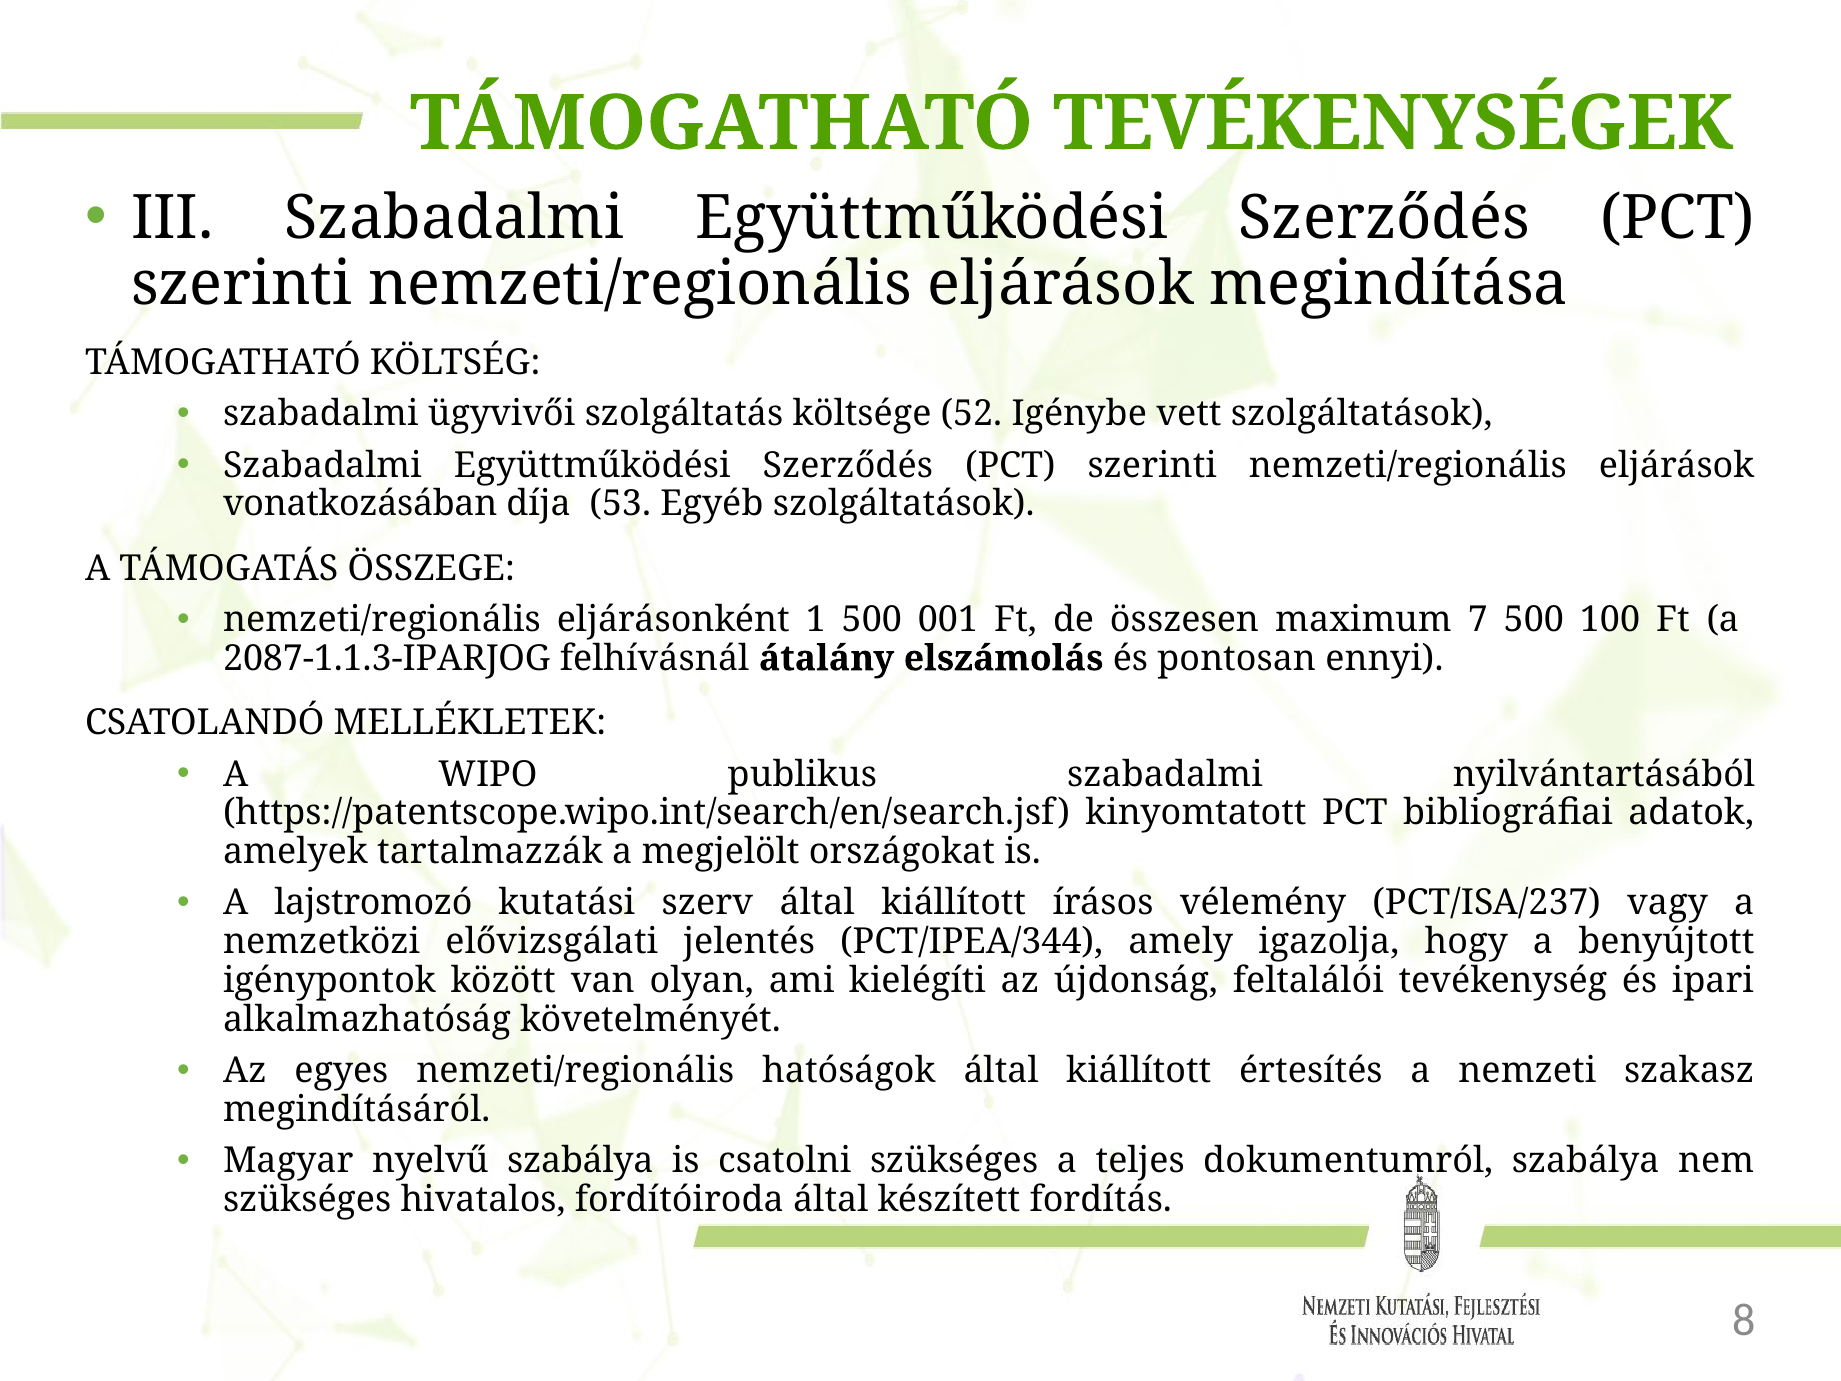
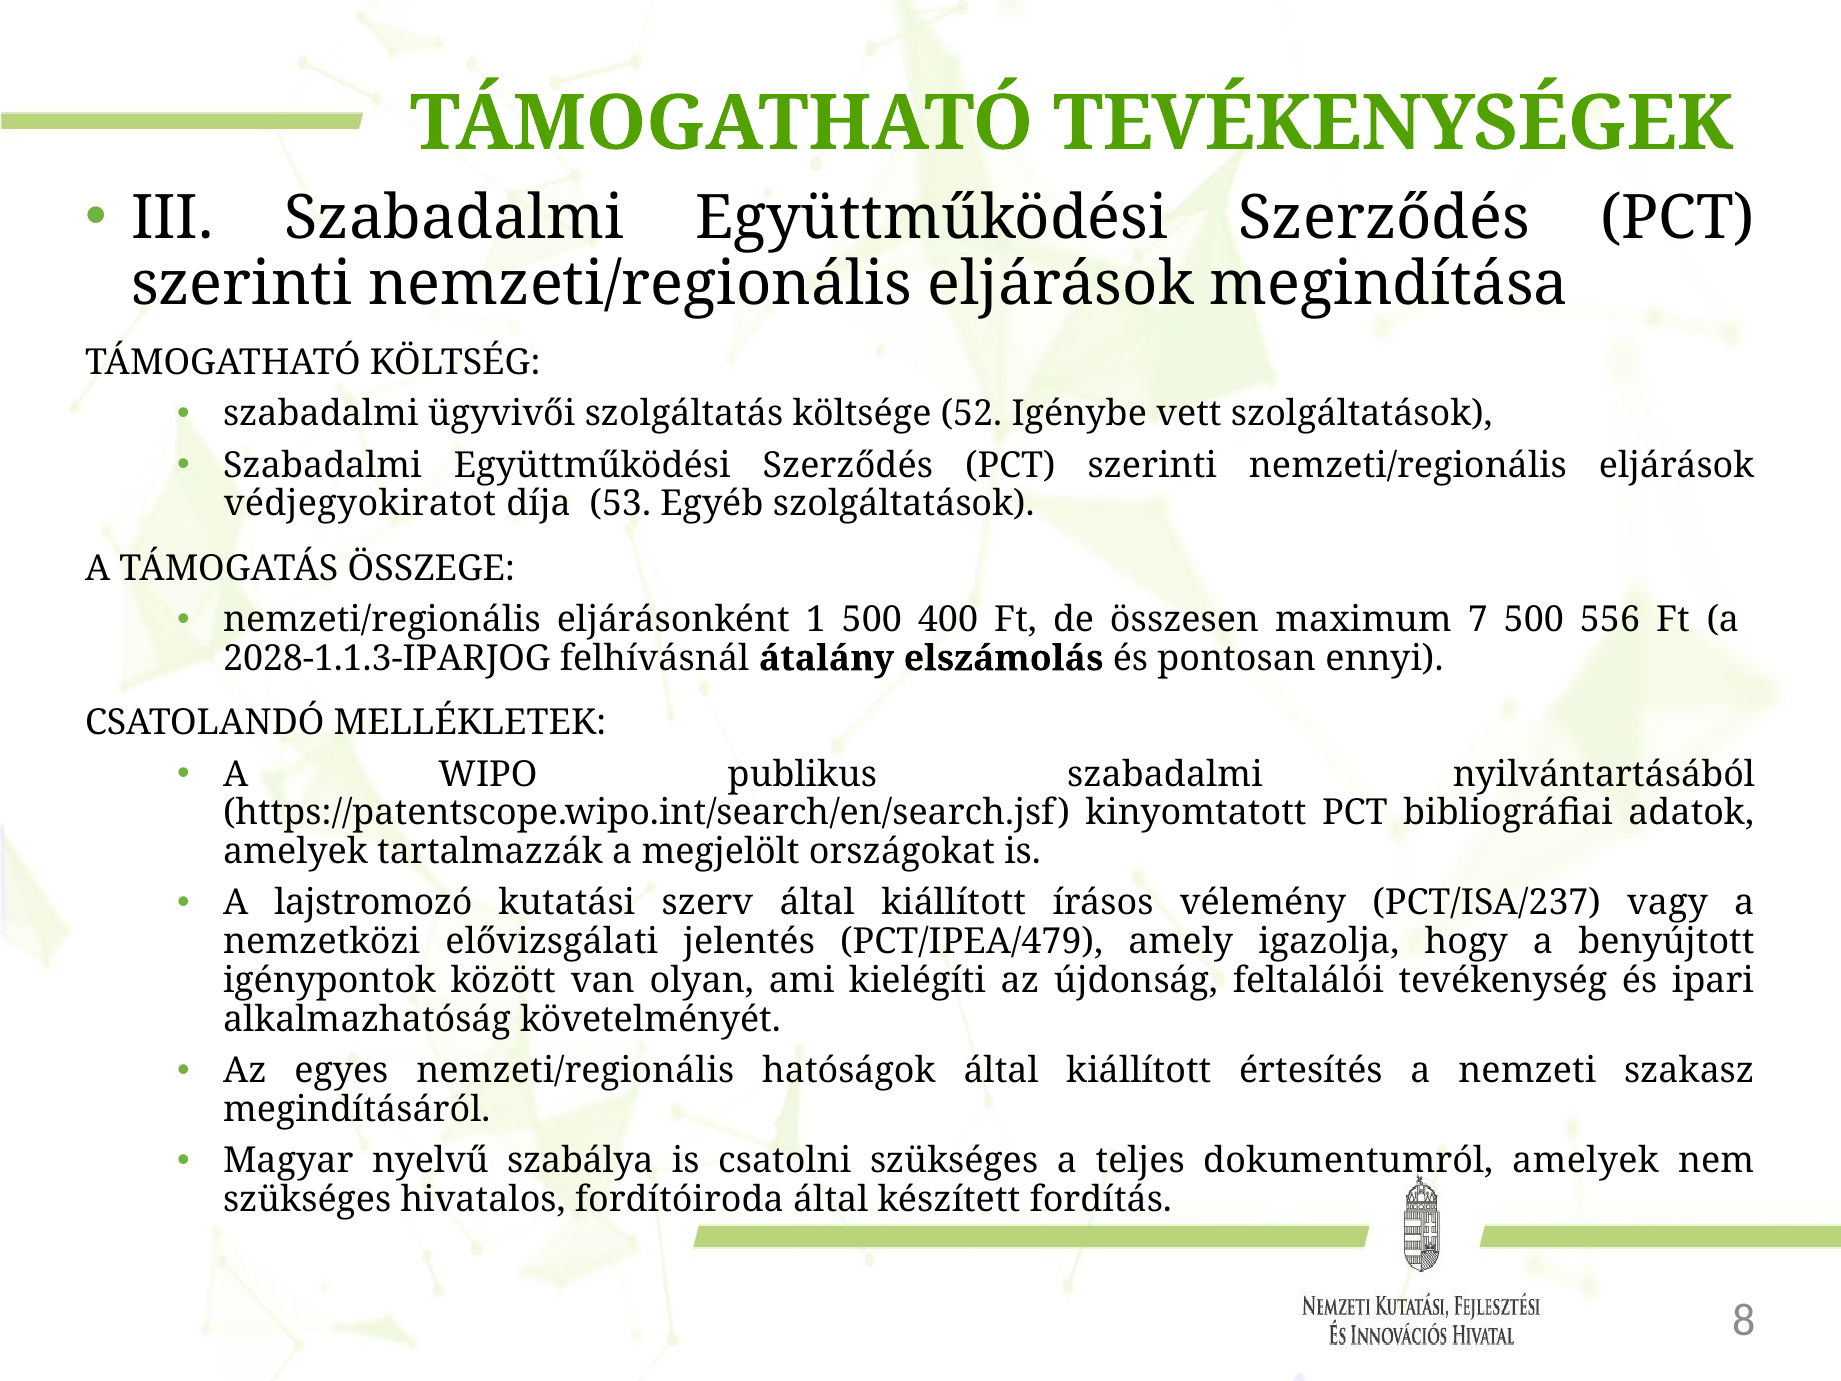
vonatkozásában: vonatkozásában -> védjegyokiratot (360, 504)
001: 001 -> 400 (948, 620)
100: 100 -> 556 (1610, 620)
2087-1.1.3-IPARJOG: 2087-1.1.3-IPARJOG -> 2028-1.1.3-IPARJOG (387, 658)
PCT/IPEA/344: PCT/IPEA/344 -> PCT/IPEA/479 (972, 942)
dokumentumról szabálya: szabálya -> amelyek (1585, 1161)
